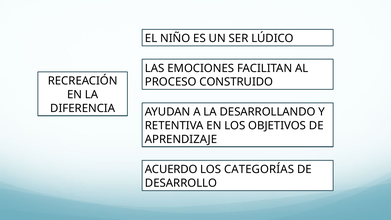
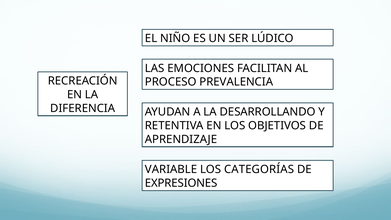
CONSTRUIDO: CONSTRUIDO -> PREVALENCIA (236, 82)
ACUERDO: ACUERDO -> VARIABLE (171, 169)
DESARROLLO: DESARROLLO -> EXPRESIONES (181, 183)
